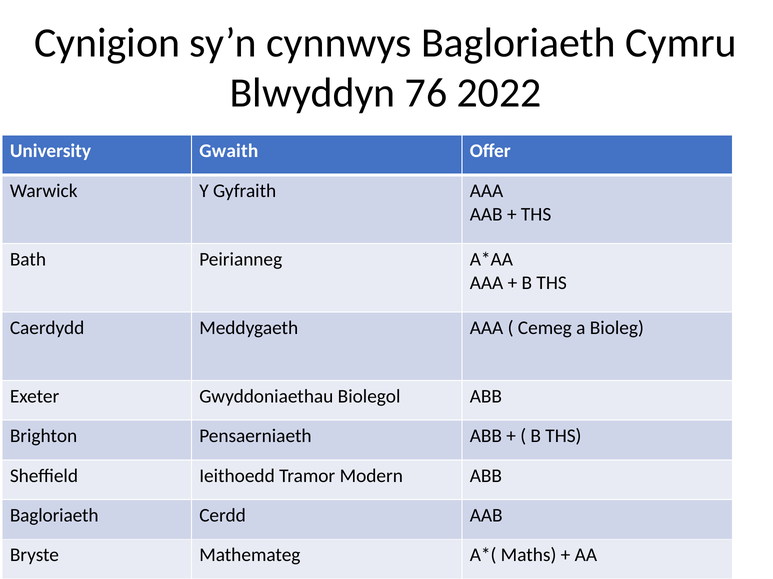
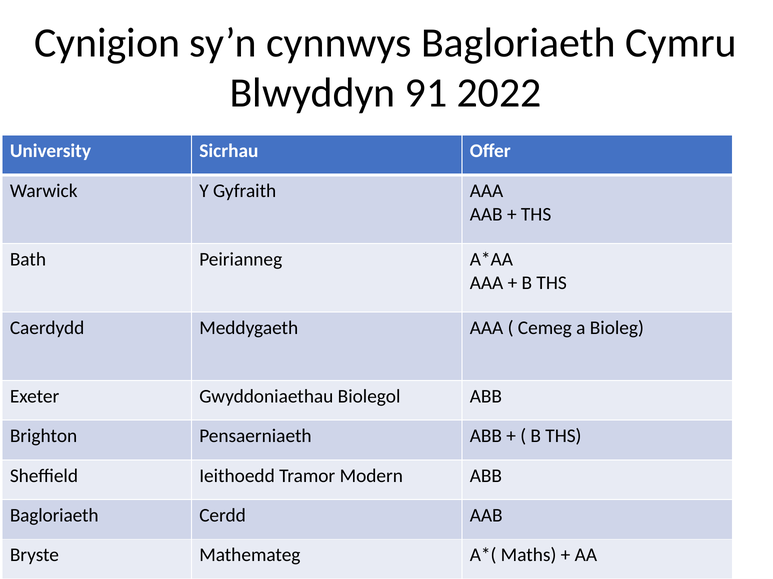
76: 76 -> 91 (426, 93)
Gwaith: Gwaith -> Sicrhau (229, 151)
